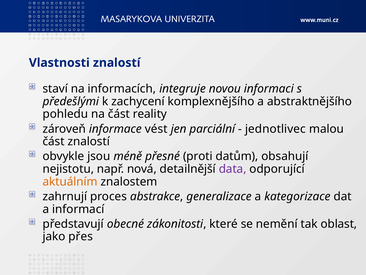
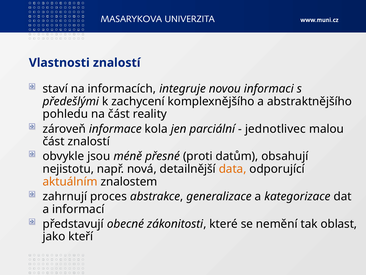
vést: vést -> kola (156, 129)
data colour: purple -> orange (233, 169)
přes: přes -> kteří (81, 236)
